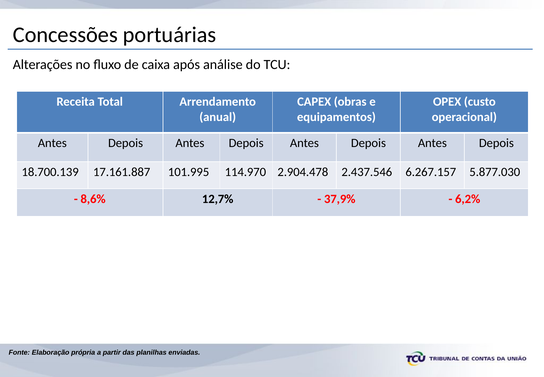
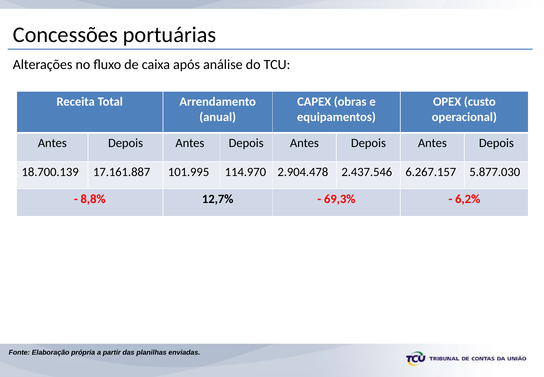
8,6%: 8,6% -> 8,8% (93, 199)
37,9%: 37,9% -> 69,3% (340, 199)
